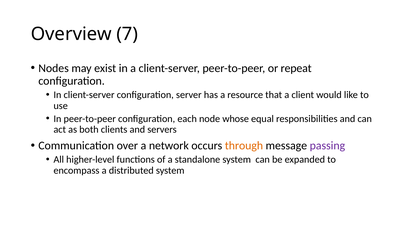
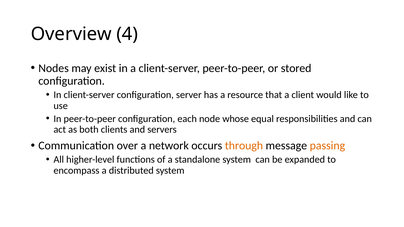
7: 7 -> 4 (127, 34)
repeat: repeat -> stored (296, 68)
passing colour: purple -> orange (327, 146)
